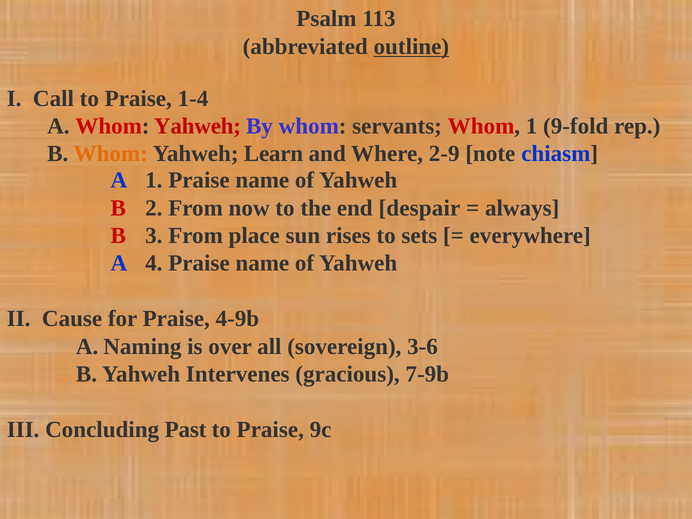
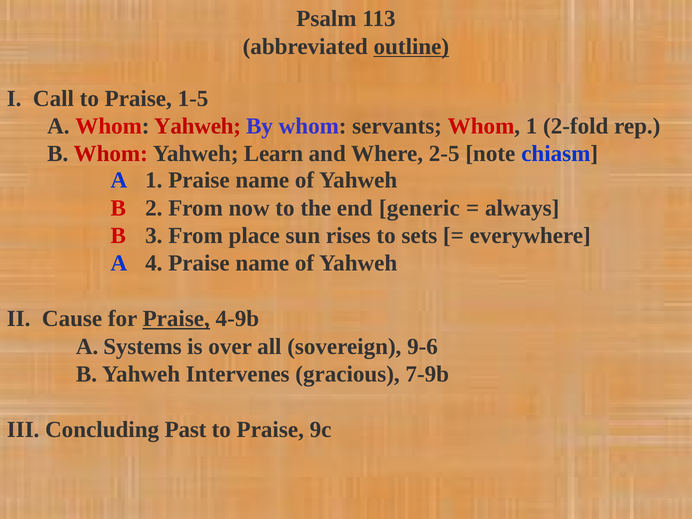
1-4: 1-4 -> 1-5 (193, 98)
9-fold: 9-fold -> 2-fold (576, 126)
Whom colour: orange -> red (111, 154)
2-9: 2-9 -> 2-5 (444, 154)
despair: despair -> generic (419, 208)
Praise underline: none -> present (176, 319)
Naming: Naming -> Systems (142, 346)
3-6: 3-6 -> 9-6 (423, 346)
